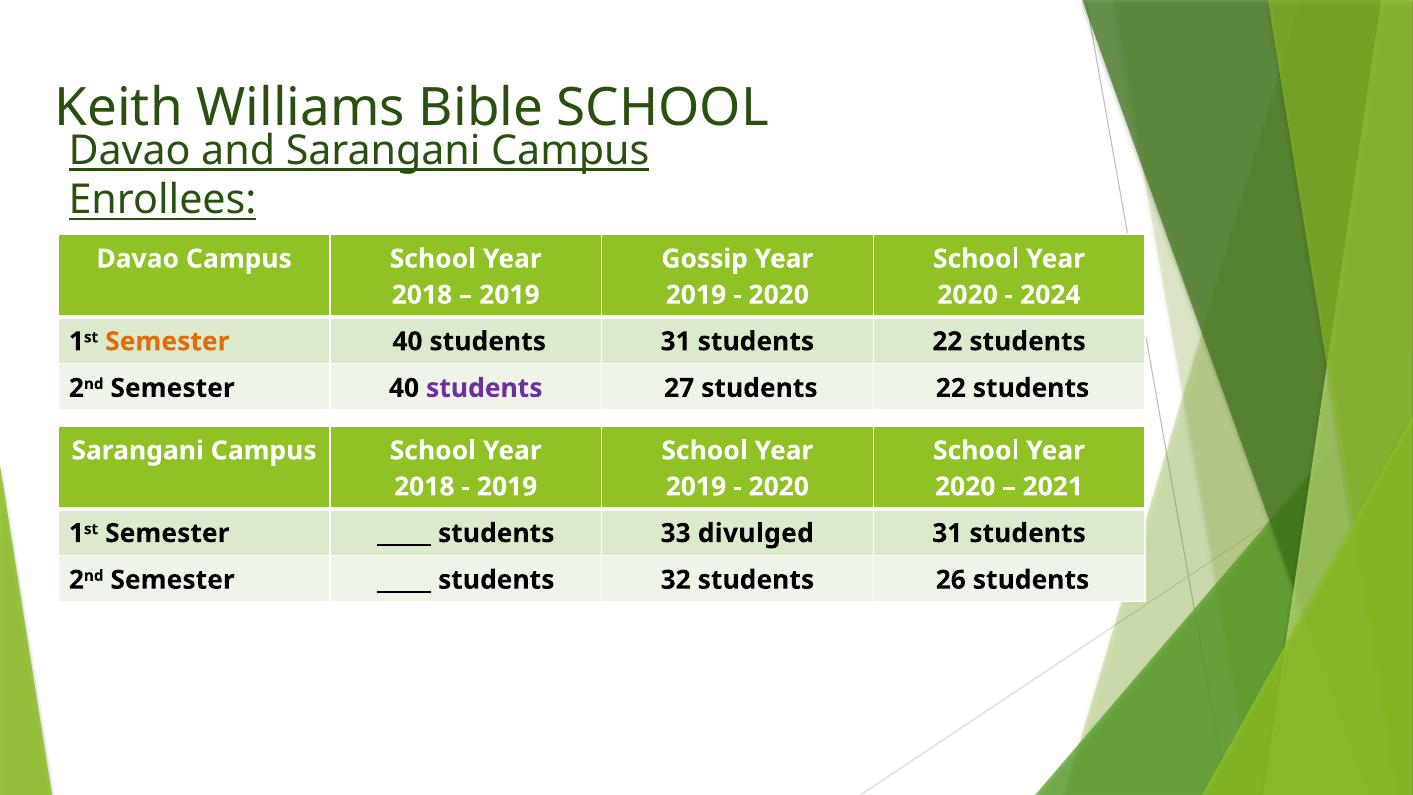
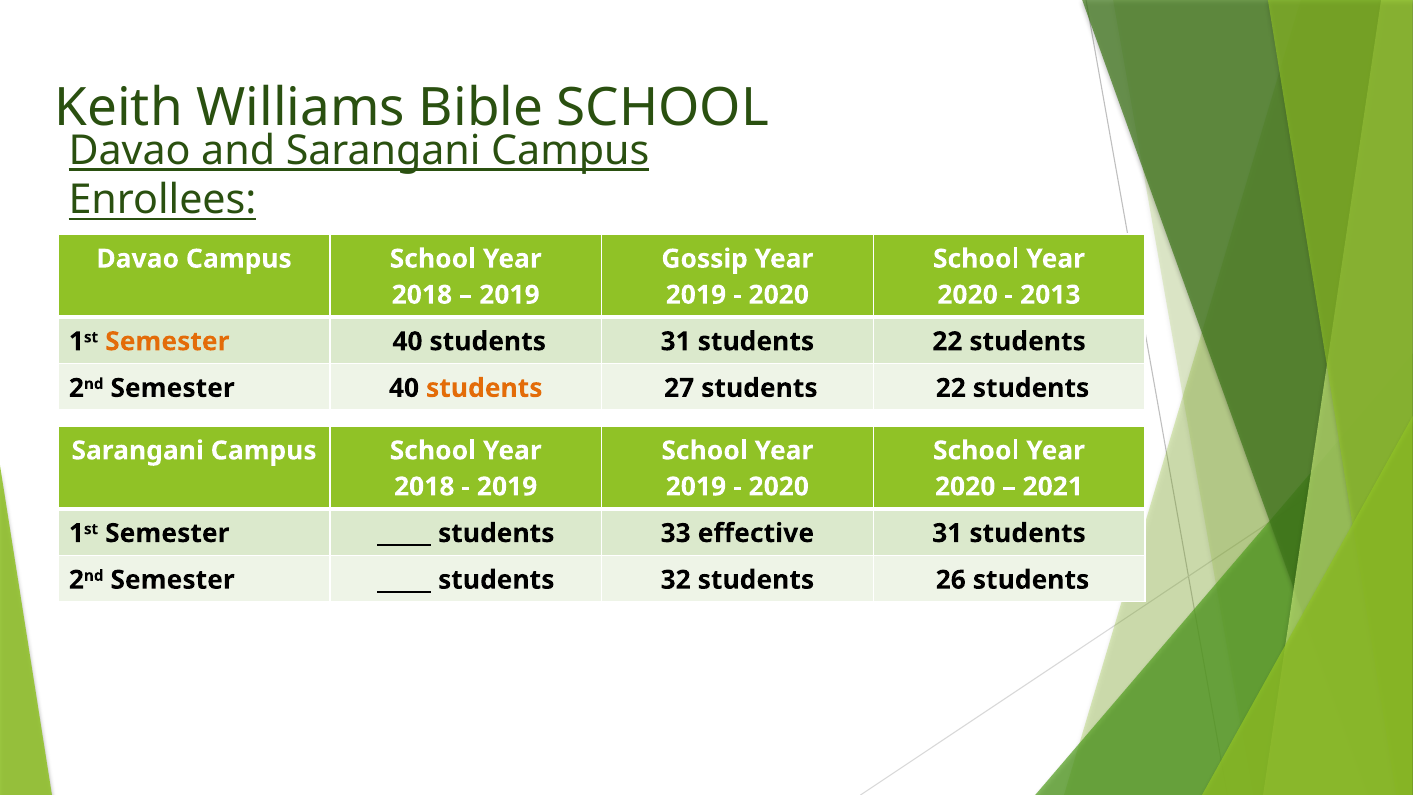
2024: 2024 -> 2013 (1050, 295)
students colour: purple -> orange (484, 388)
divulged: divulged -> effective (756, 533)
